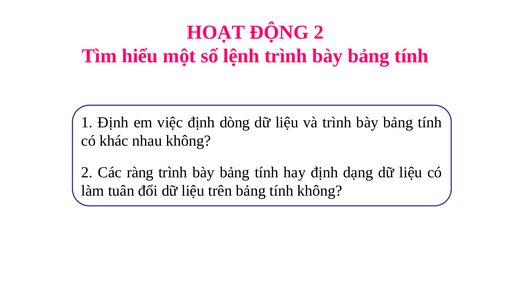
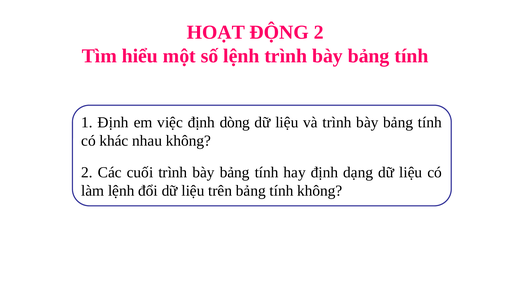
ràng: ràng -> cuối (140, 173)
làm tuân: tuân -> lệnh (121, 191)
